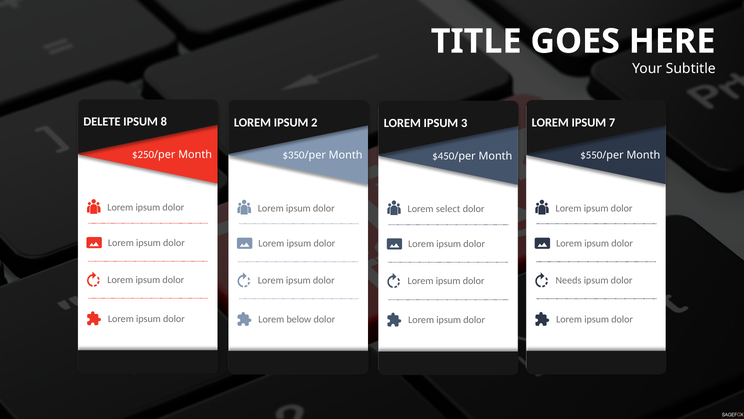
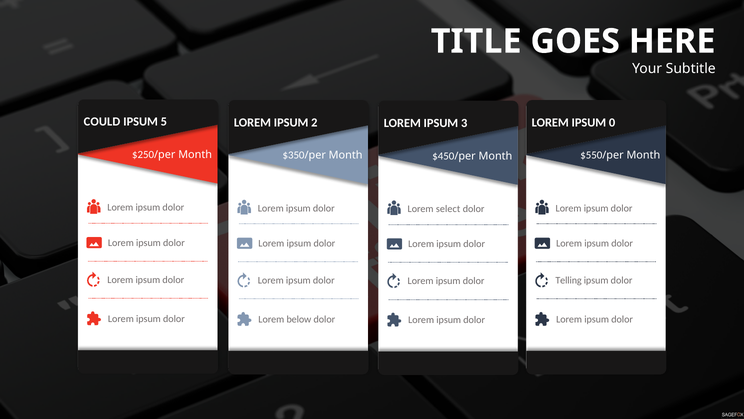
DELETE: DELETE -> COULD (102, 122)
8: 8 -> 5 (164, 122)
7: 7 -> 0 (612, 122)
Needs: Needs -> Telling (569, 280)
